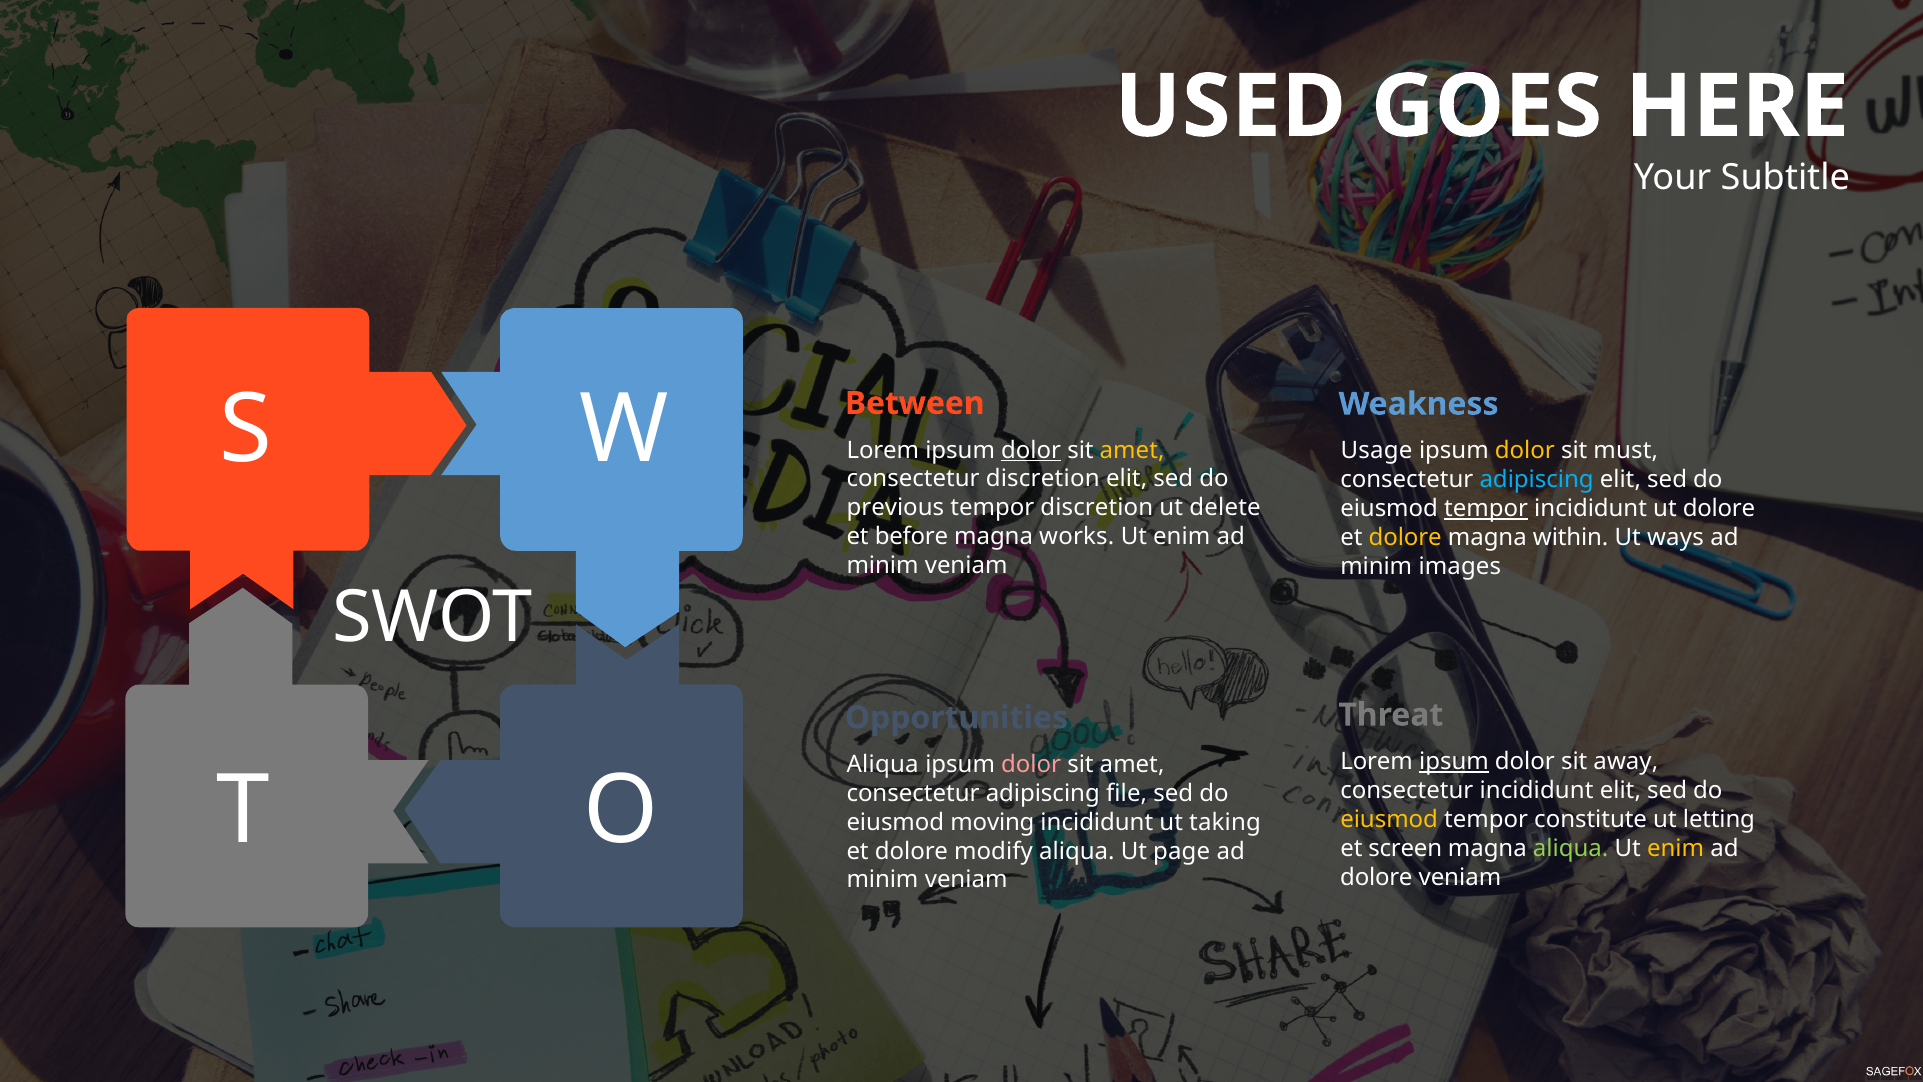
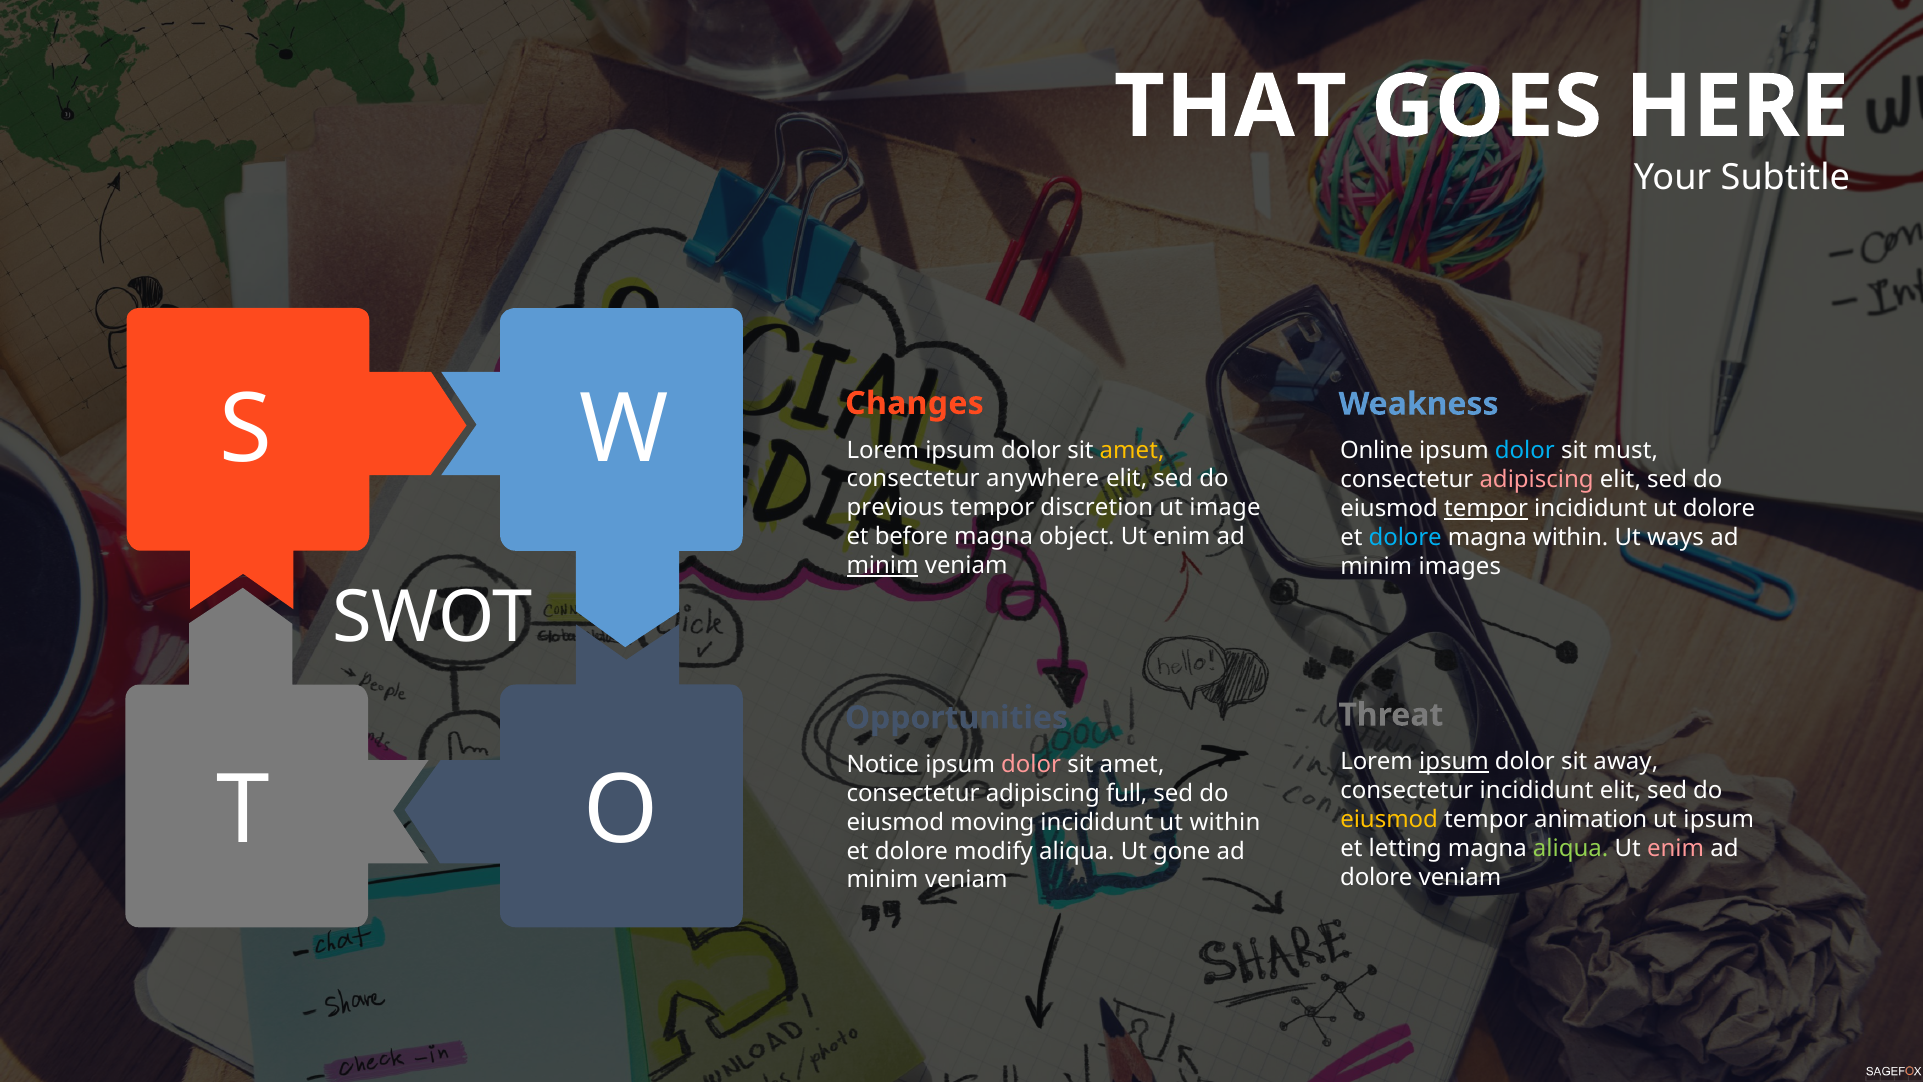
USED: USED -> THAT (1230, 107)
Between: Between -> Changes (914, 403)
dolor underline: present -> none (1031, 450)
Usage: Usage -> Online (1377, 451)
dolor colour: yellow -> light blue (1525, 451)
consectetur discretion: discretion -> anywhere (1043, 479)
adipiscing colour: light blue -> pink (1537, 480)
delete: delete -> image (1225, 508)
works: works -> object (1077, 537)
dolore colour: yellow -> light blue (1405, 537)
minim underline: none -> present (883, 565)
Aliqua: Aliqua -> Notice (883, 764)
file: file -> full (1127, 793)
constitute: constitute -> animation (1591, 819)
ut letting: letting -> ipsum (1719, 819)
ut taking: taking -> within (1225, 822)
screen: screen -> letting (1405, 848)
enim colour: yellow -> pink (1676, 848)
page: page -> gone (1182, 851)
